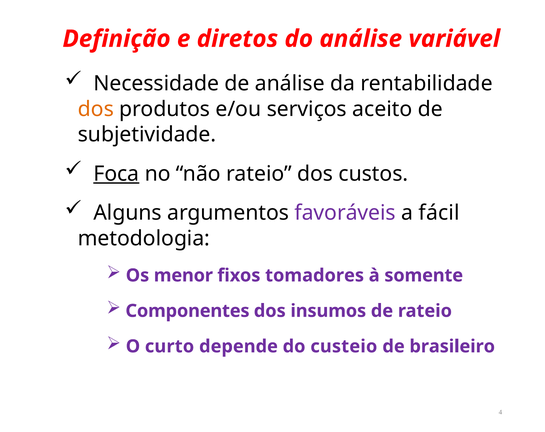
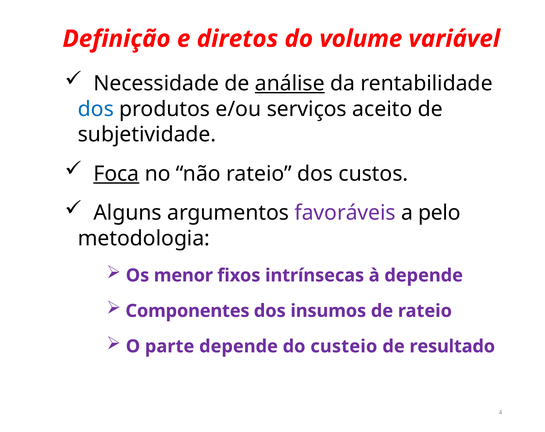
do análise: análise -> volume (361, 39)
análise underline: none -> present (290, 84)
dos colour: orange -> blue (96, 109)
fácil: fácil -> pelo (439, 213)
tomadores: tomadores -> intrínsecas (315, 275)
à somente: somente -> depende (424, 275)
curto: curto -> parte (170, 346)
brasileiro: brasileiro -> resultado (452, 346)
